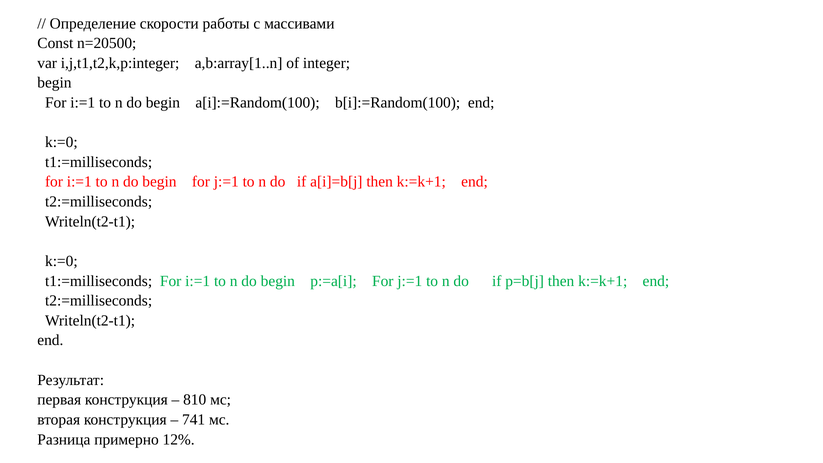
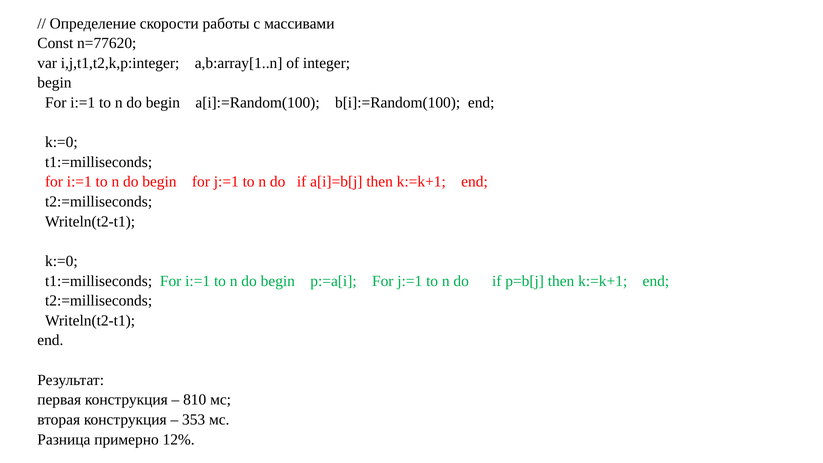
n=20500: n=20500 -> n=77620 (107, 43)
741: 741 -> 353 (194, 420)
